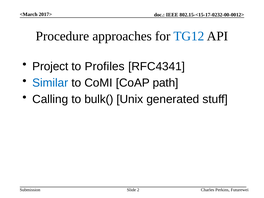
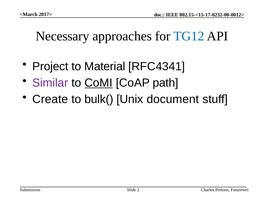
Procedure: Procedure -> Necessary (62, 36)
Profiles: Profiles -> Material (105, 66)
Similar colour: blue -> purple (50, 83)
CoMI underline: none -> present (99, 83)
Calling: Calling -> Create (50, 99)
generated: generated -> document (173, 99)
